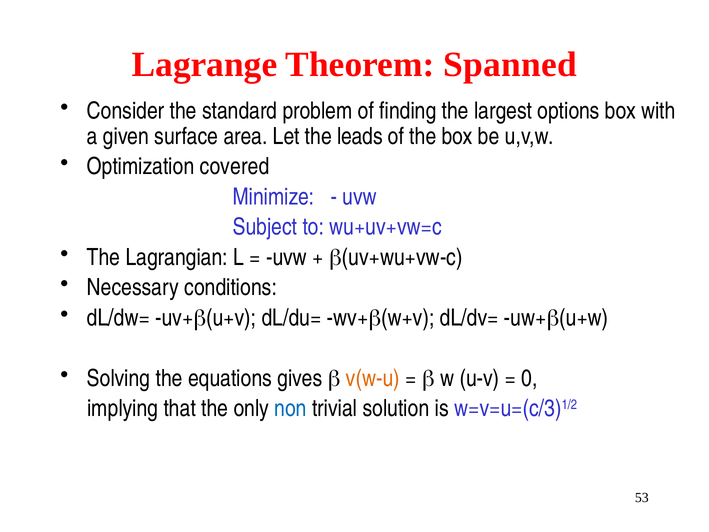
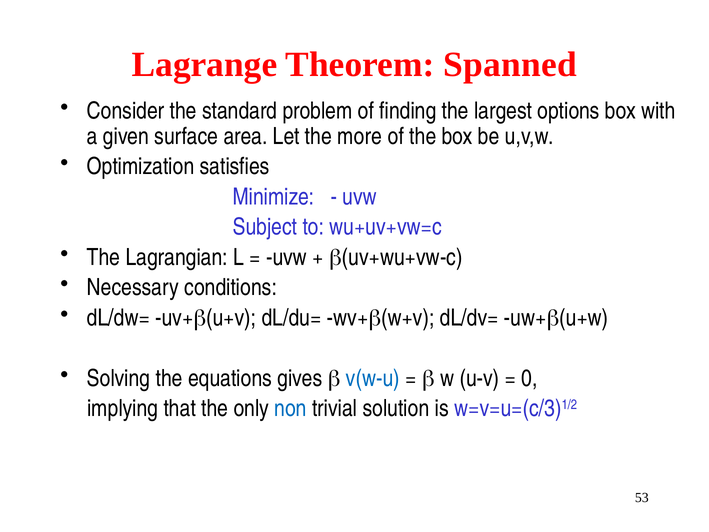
leads: leads -> more (360, 136)
covered: covered -> satisfies (235, 166)
v(w-u colour: orange -> blue (373, 378)
